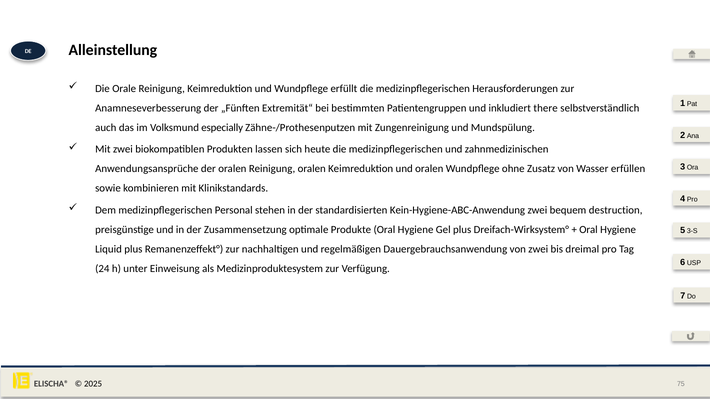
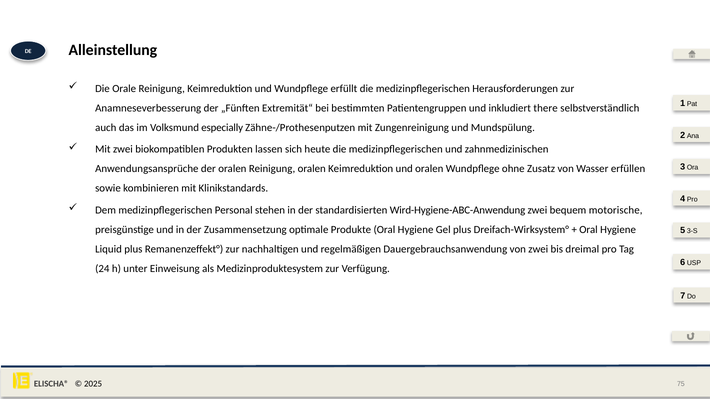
Kein-Hygiene-ABC-Anwendung: Kein-Hygiene-ABC-Anwendung -> Wird-Hygiene-ABC-Anwendung (458, 210)
destruction: destruction -> motorische (616, 210)
